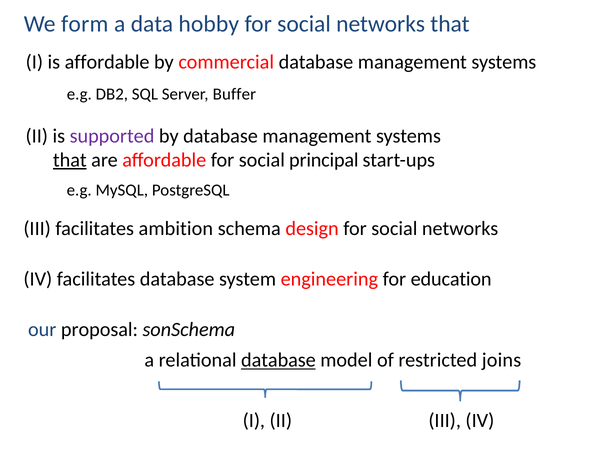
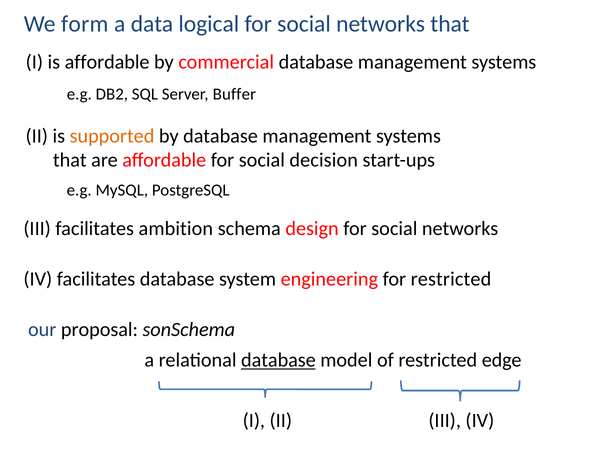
hobby: hobby -> logical (209, 24)
supported colour: purple -> orange (112, 136)
that underline: present -> none (70, 160)
principal: principal -> decision (324, 160)
for education: education -> restricted (451, 279)
joins: joins -> edge (502, 360)
